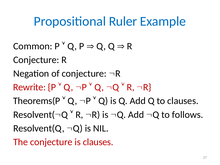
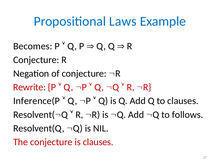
Ruler: Ruler -> Laws (123, 21)
Common: Common -> Becomes (33, 46)
Theorems(P: Theorems(P -> Inference(P (37, 101)
